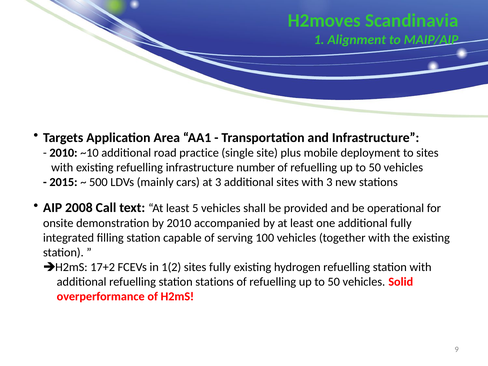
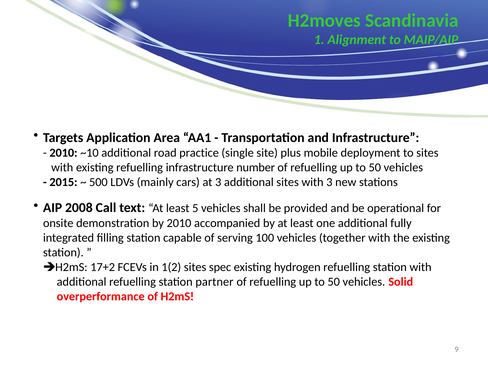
sites fully: fully -> spec (220, 267)
station stations: stations -> partner (214, 282)
